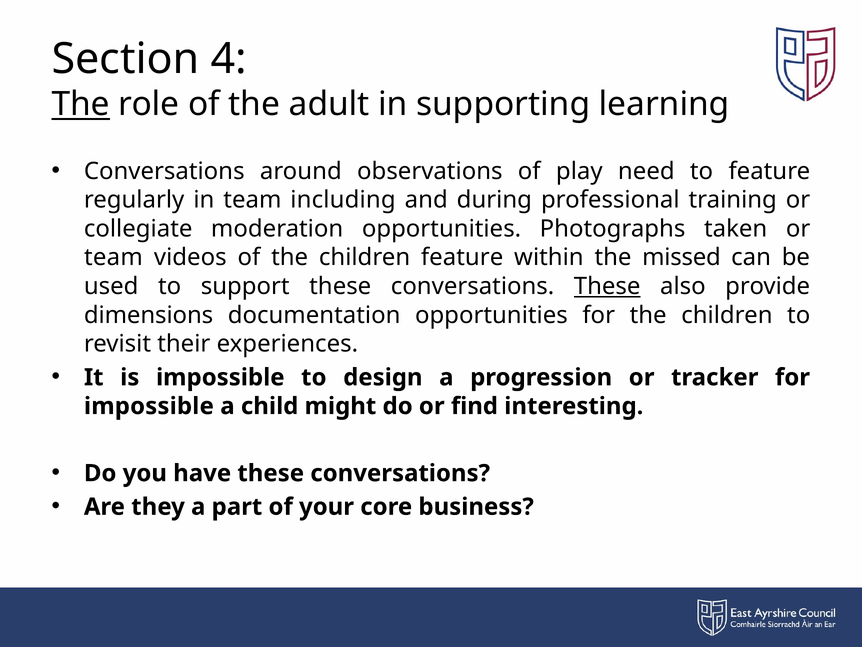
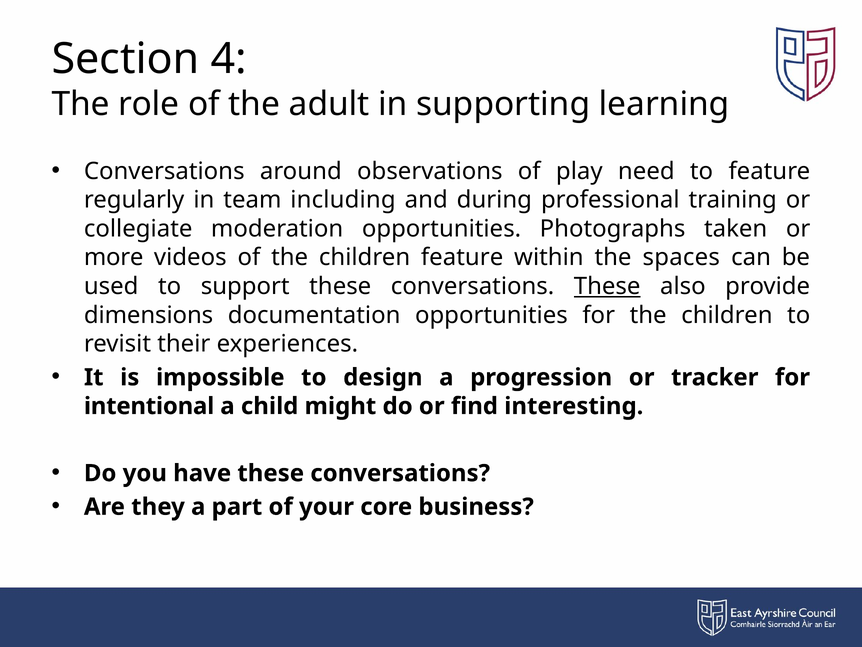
The underline: present -> none (81, 104)
team: team -> more (114, 257)
missed: missed -> spaces (681, 257)
impossible: impossible -> intentional (149, 406)
